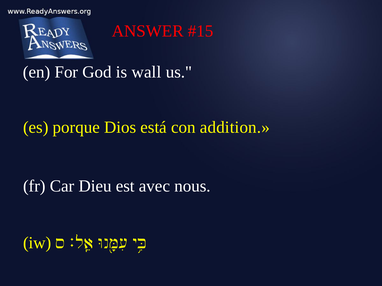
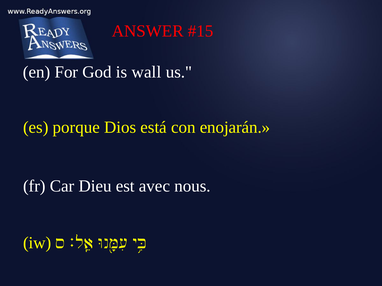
addition: addition -> enojarán (235, 128)
